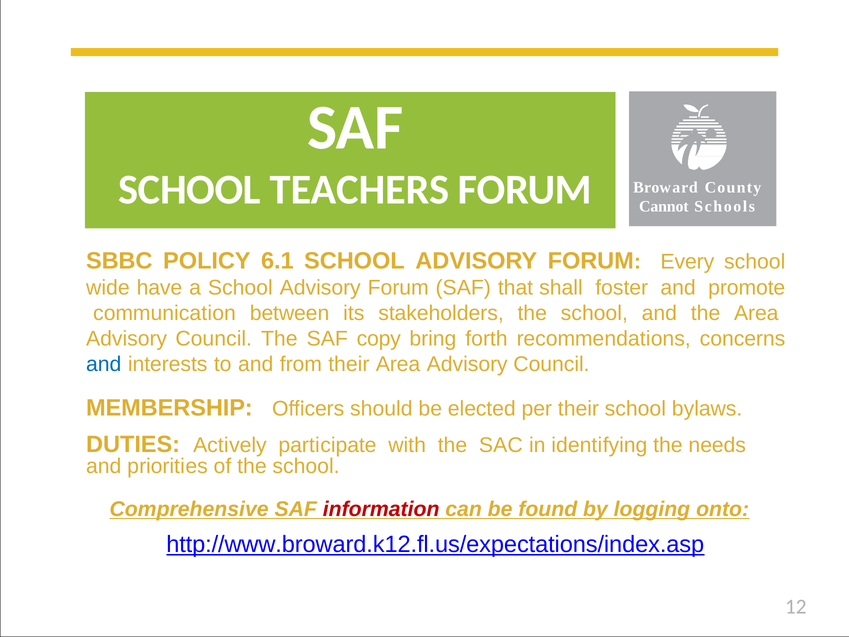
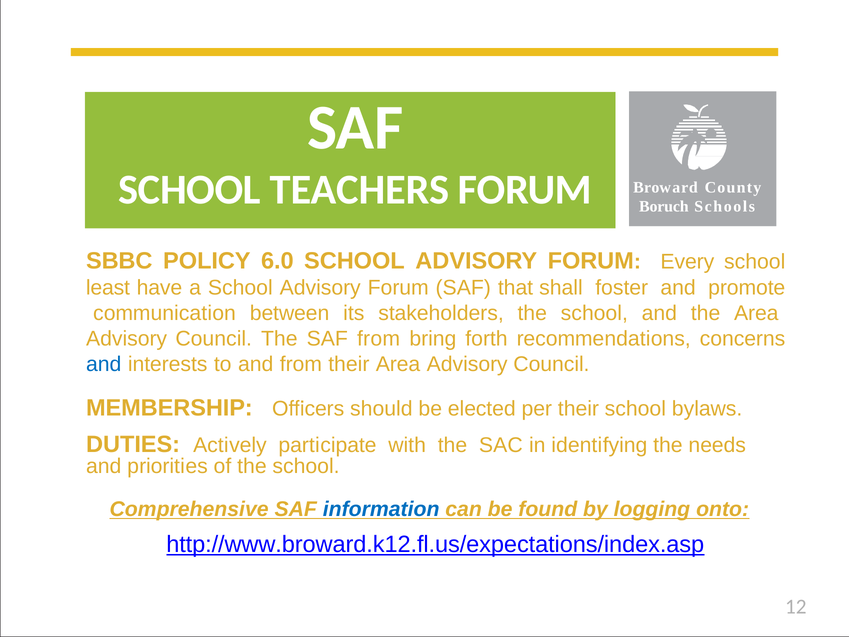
Cannot: Cannot -> Boruch (664, 207)
6.1: 6.1 -> 6.0 (277, 261)
wide: wide -> least (108, 288)
SAF copy: copy -> from (379, 338)
information colour: red -> blue (381, 509)
